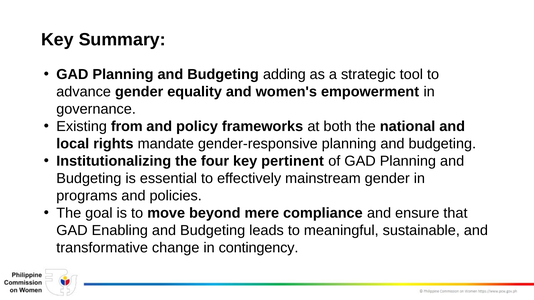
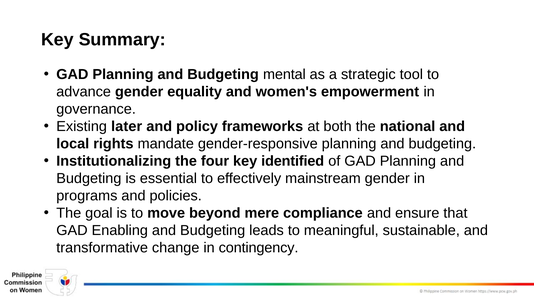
adding: adding -> mental (284, 75)
from: from -> later (127, 127)
pertinent: pertinent -> identified (293, 161)
